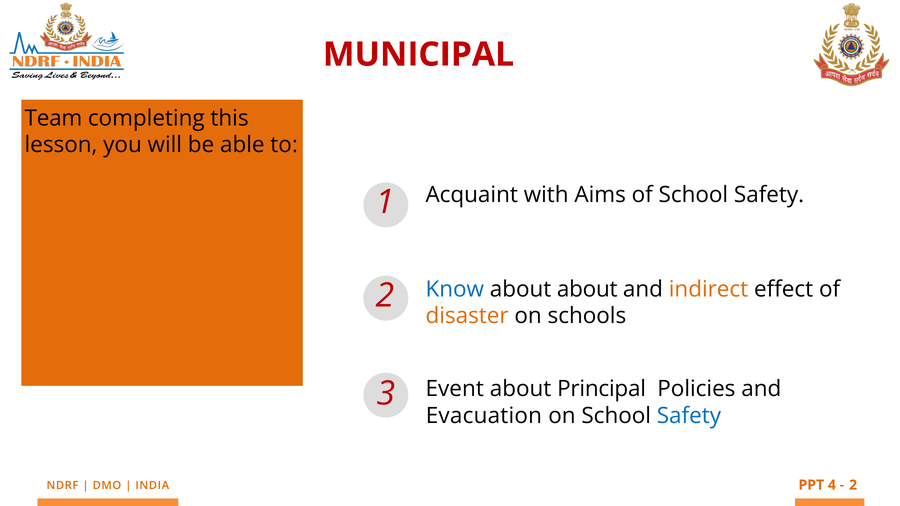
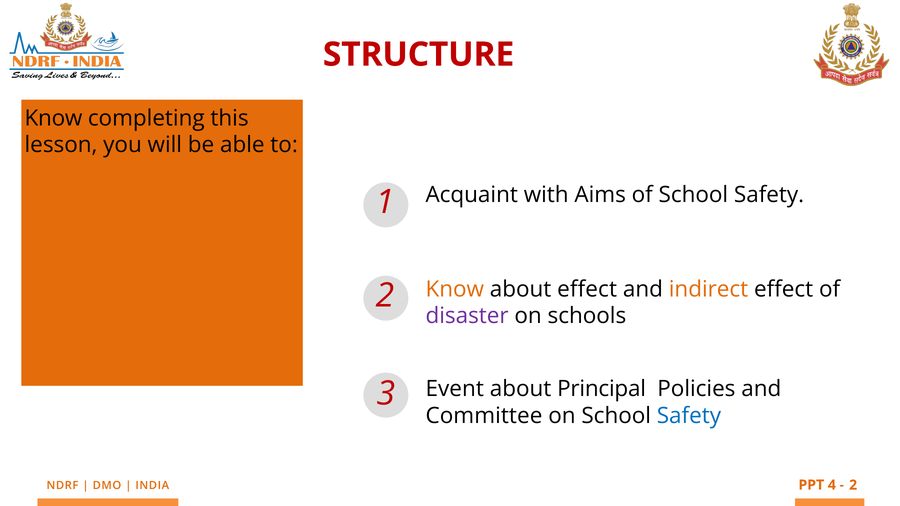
MUNICIPAL: MUNICIPAL -> STRUCTURE (419, 55)
Team: Team -> Know (53, 118)
Know colour: blue -> orange (455, 289)
about about: about -> effect (587, 289)
disaster colour: orange -> purple (467, 316)
Evacuation: Evacuation -> Committee (484, 416)
